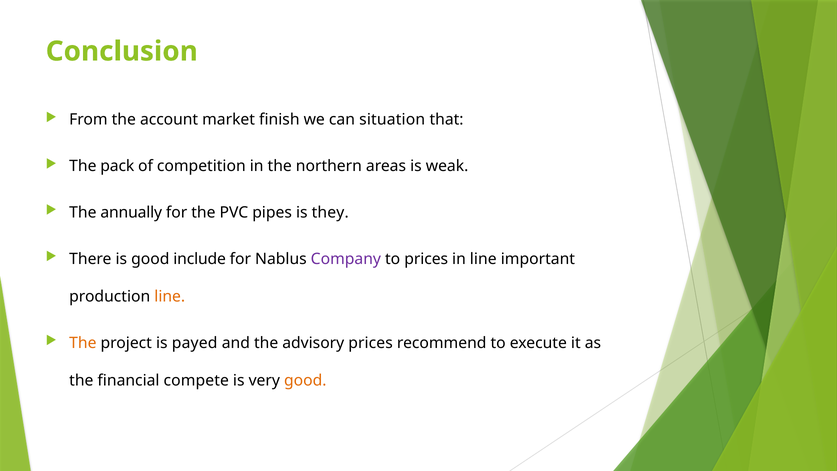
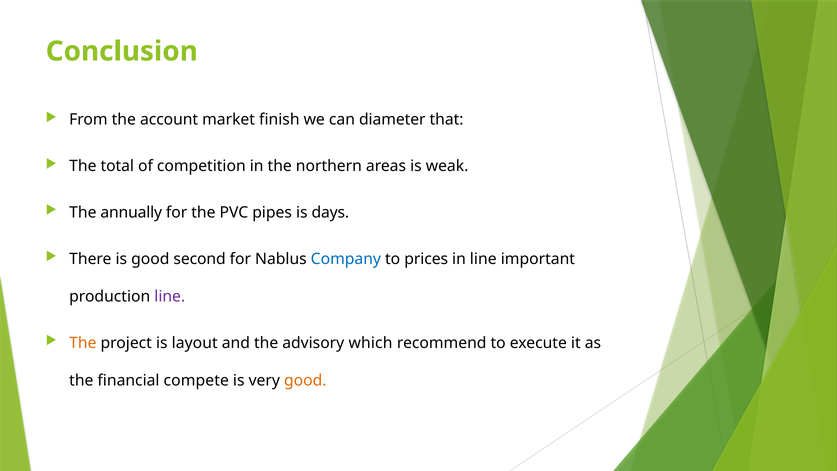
situation: situation -> diameter (392, 120)
pack: pack -> total (117, 166)
they: they -> days (330, 212)
include: include -> second (200, 259)
Company colour: purple -> blue (346, 259)
line colour: orange -> purple (170, 297)
payed: payed -> layout (195, 343)
advisory prices: prices -> which (371, 343)
